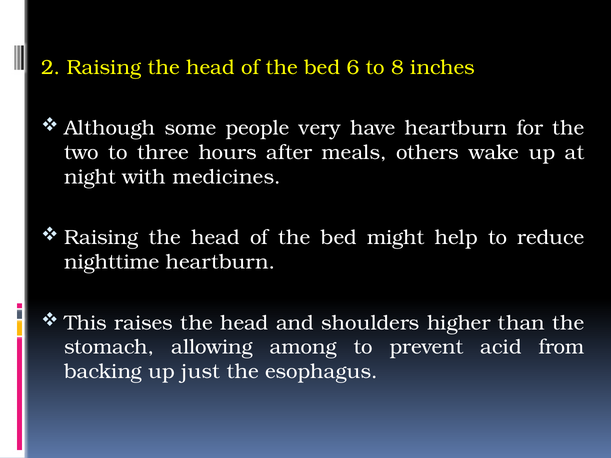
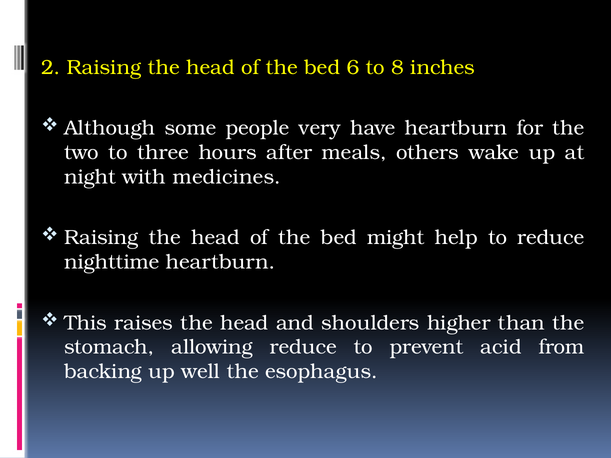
allowing among: among -> reduce (303, 347)
just: just -> well (201, 372)
